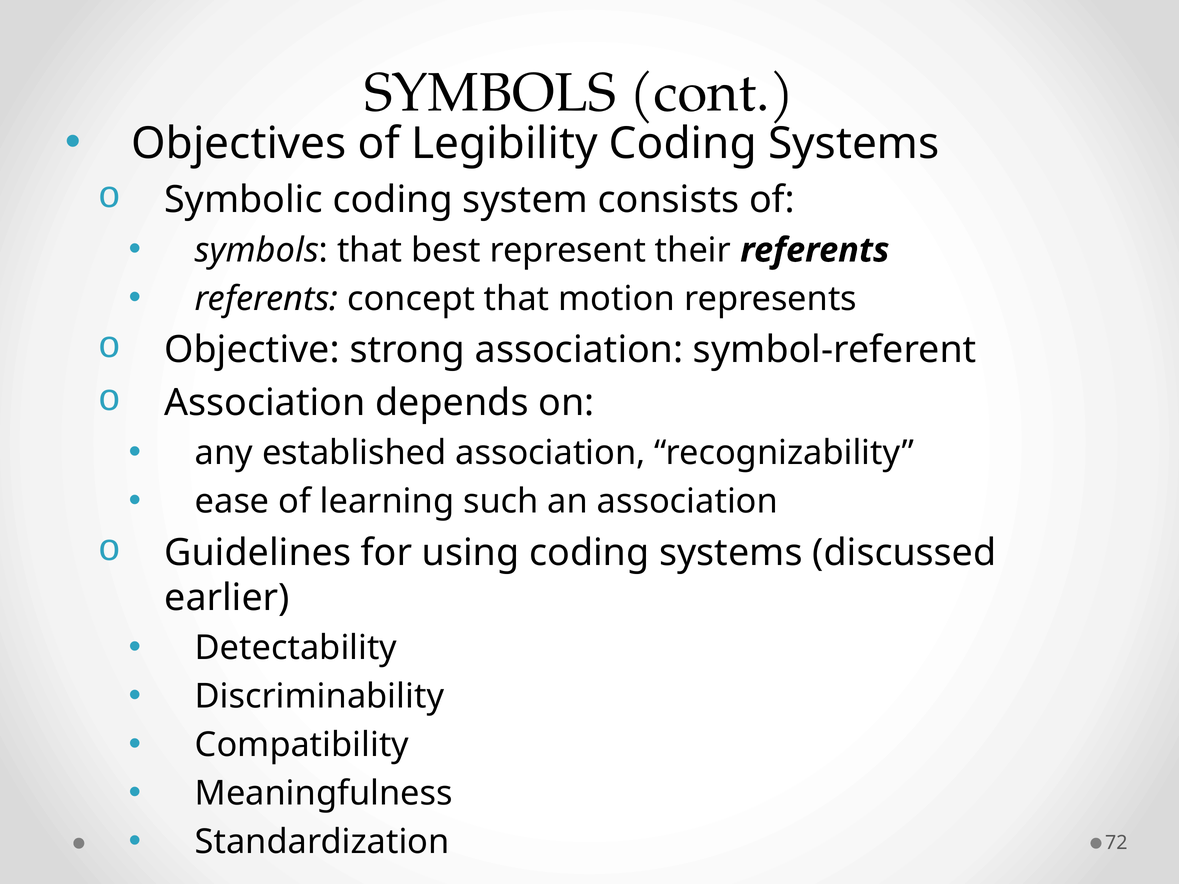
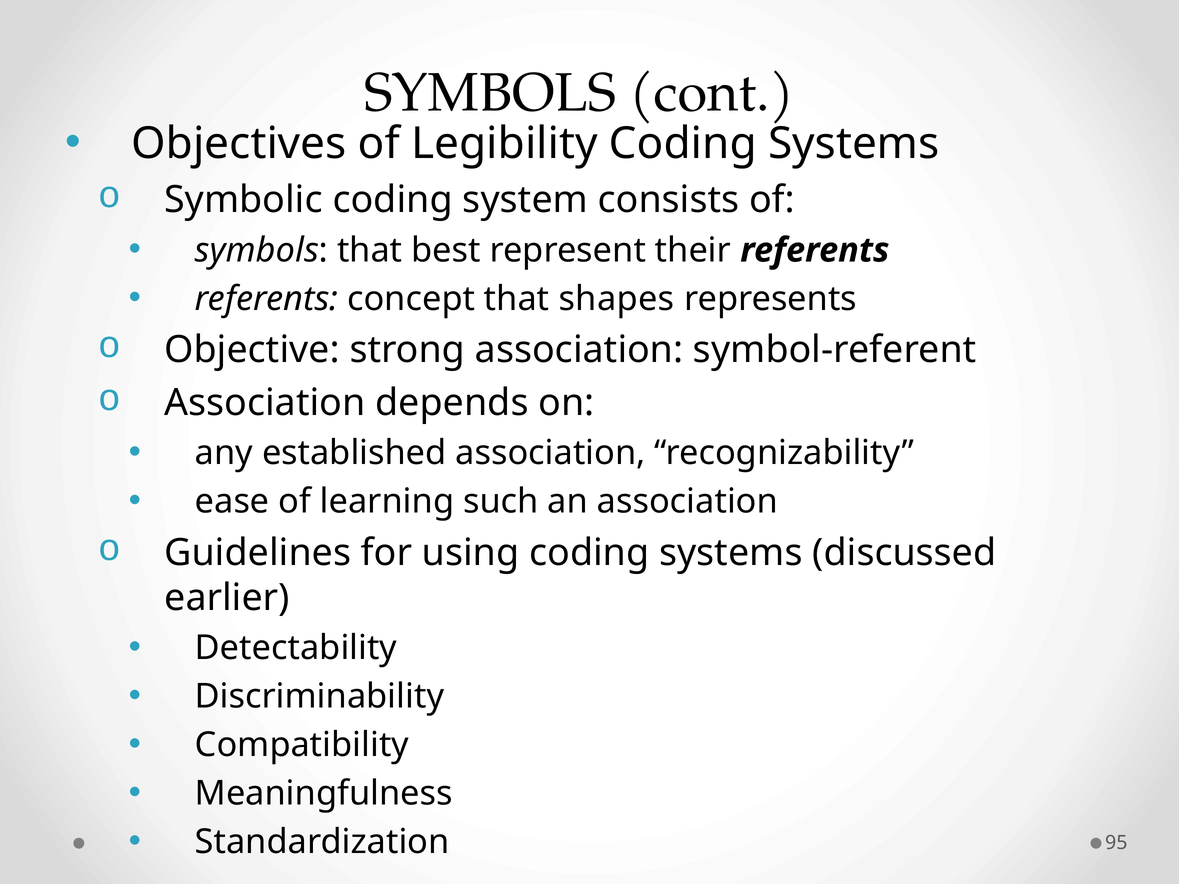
motion: motion -> shapes (616, 299)
72: 72 -> 95 (1116, 843)
